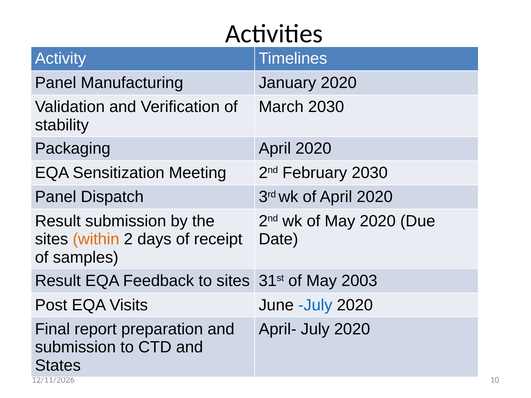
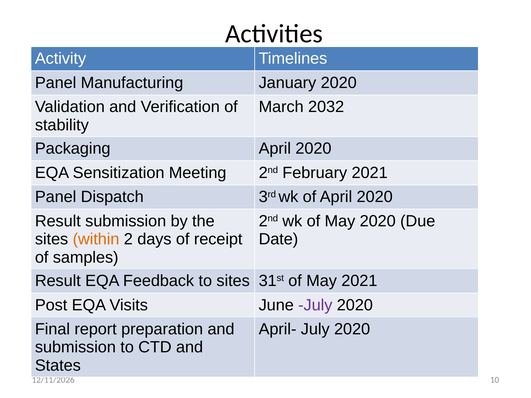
March 2030: 2030 -> 2032 (326, 107)
February 2030: 2030 -> 2021 (370, 173)
May 2003: 2003 -> 2021 (359, 281)
July colour: blue -> purple (315, 305)
